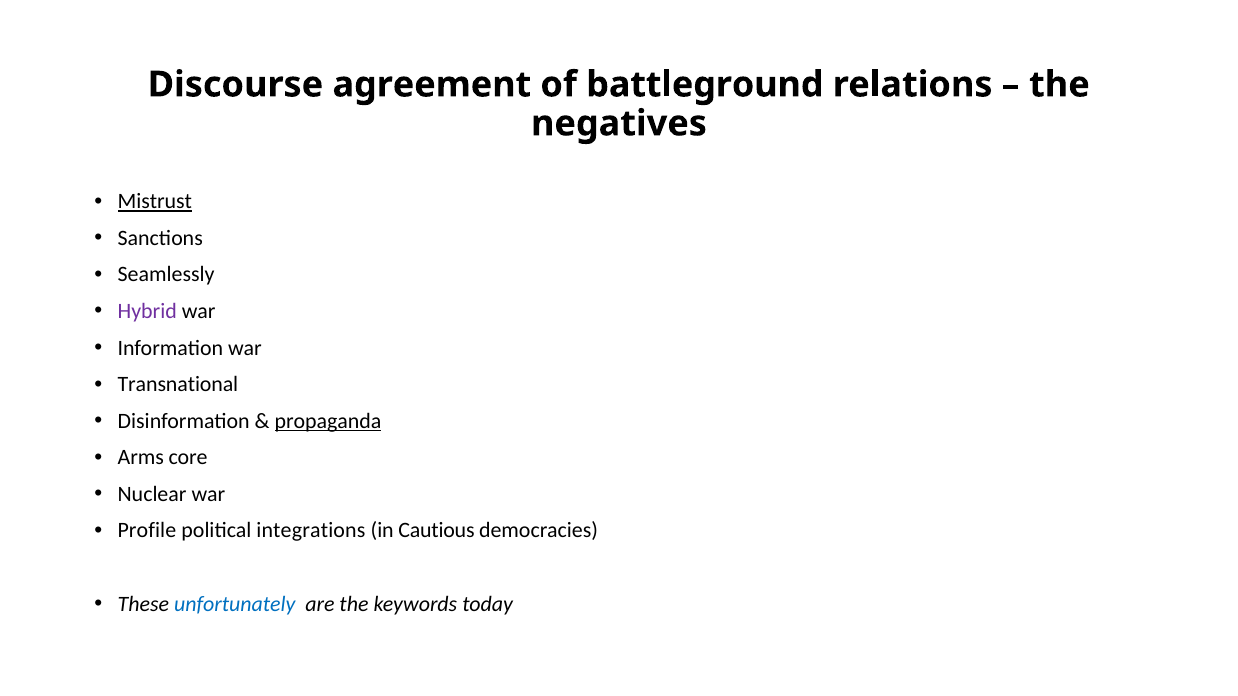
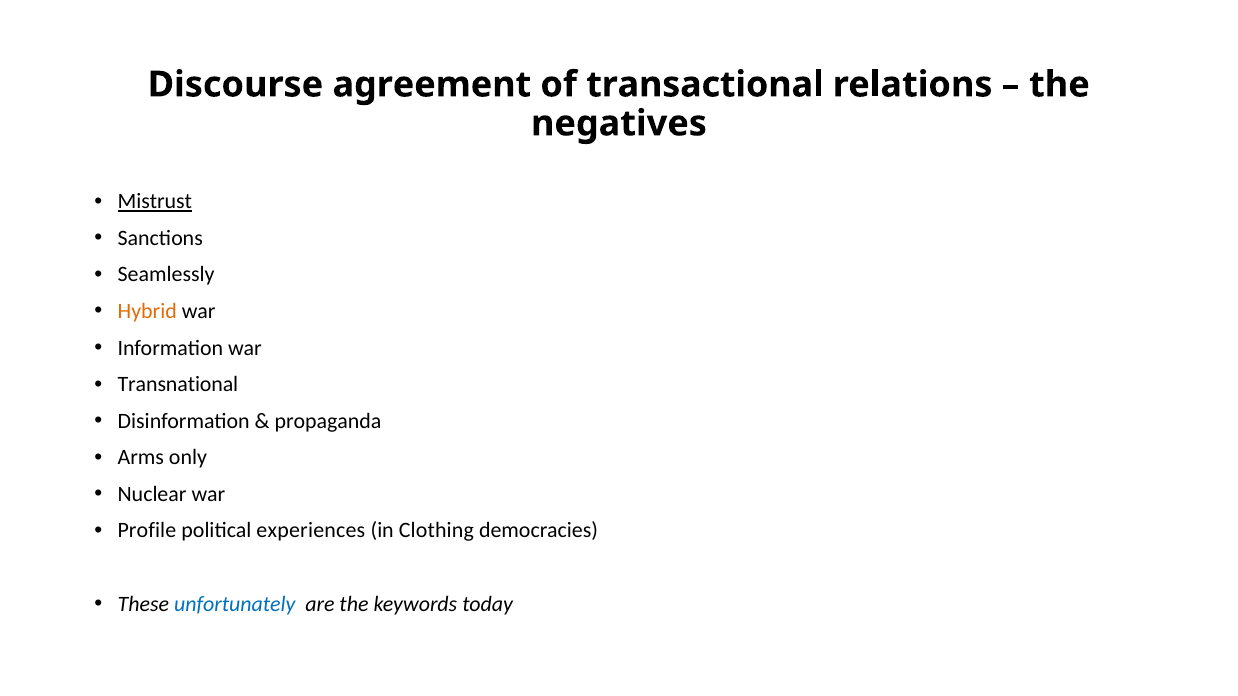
battleground: battleground -> transactional (705, 85)
Hybrid colour: purple -> orange (147, 311)
propaganda underline: present -> none (328, 421)
core: core -> only (188, 458)
integrations: integrations -> experiences (311, 531)
Cautious: Cautious -> Clothing (436, 531)
